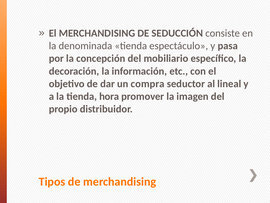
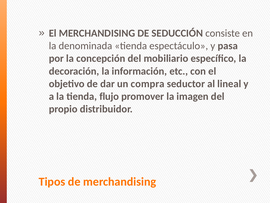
hora: hora -> flujo (109, 96)
